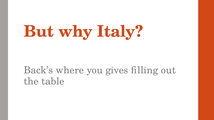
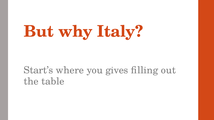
Back’s: Back’s -> Start’s (38, 70)
